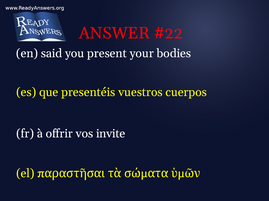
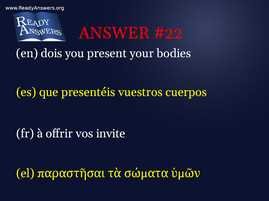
said: said -> dois (52, 54)
